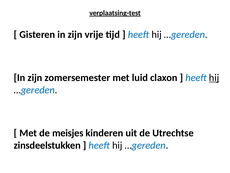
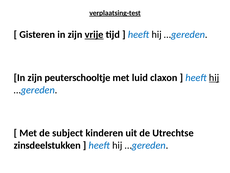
vrije underline: none -> present (94, 34)
zomersemester: zomersemester -> peuterschooltje (77, 77)
meisjes: meisjes -> subject (68, 133)
